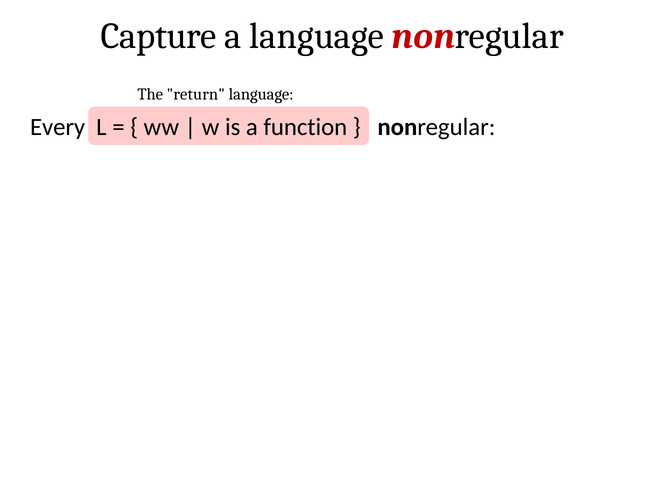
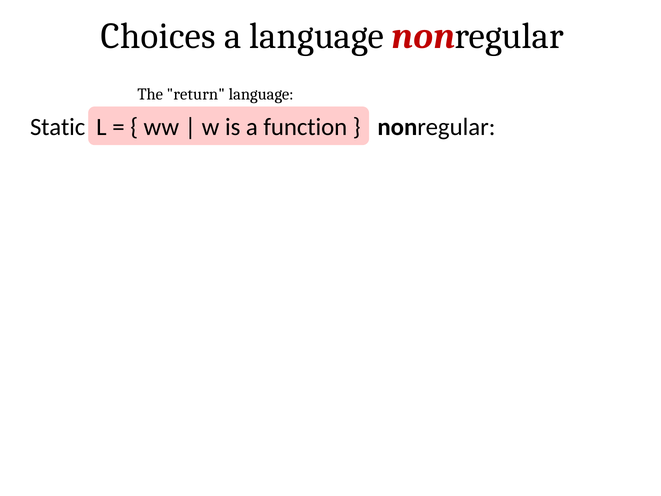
Capture: Capture -> Choices (158, 36)
Every: Every -> Static (58, 127)
